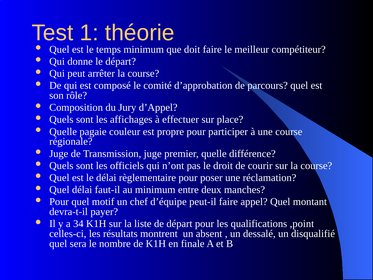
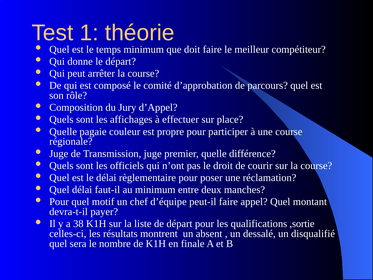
34: 34 -> 38 (78, 224)
,point: ,point -> ,sortie (302, 224)
